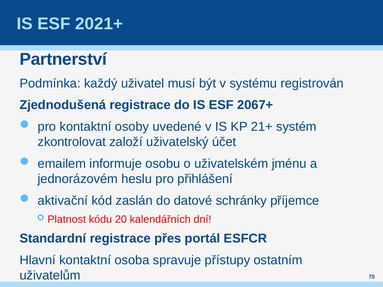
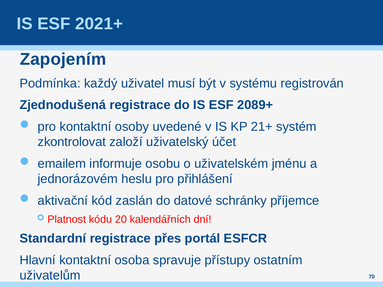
Partnerství: Partnerství -> Zapojením (63, 59)
2067+: 2067+ -> 2089+ (255, 105)
